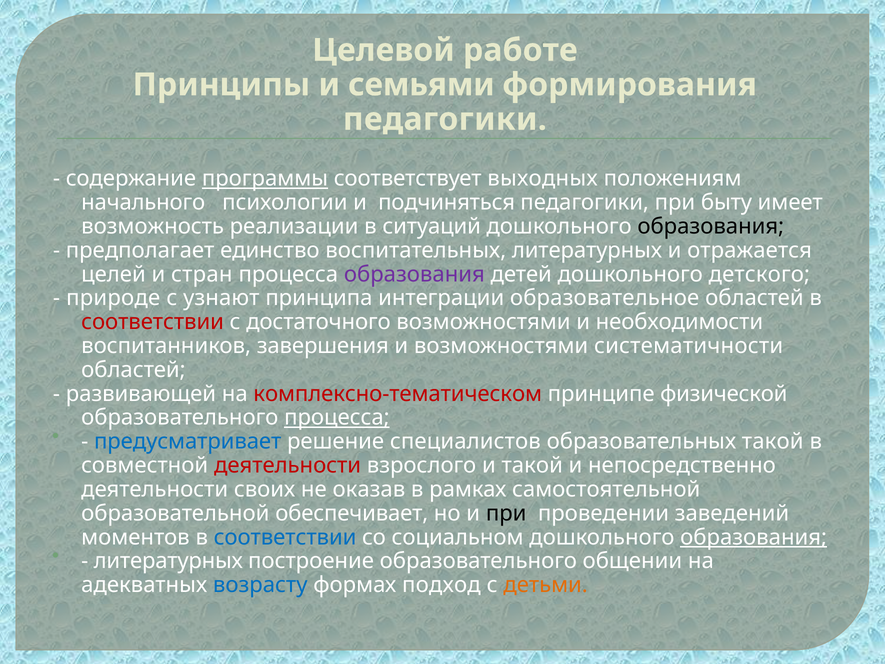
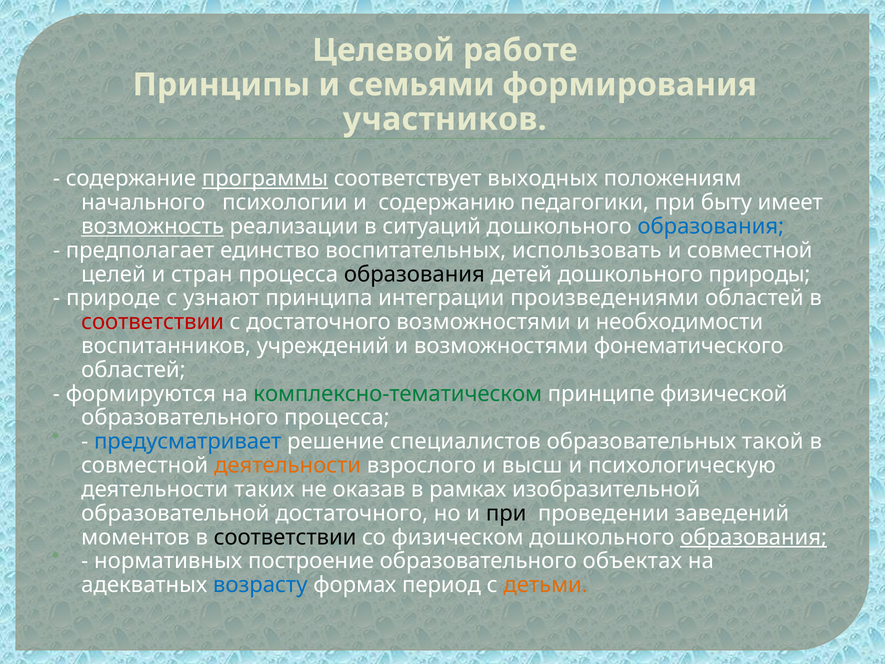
педагогики: педагогики -> участников (445, 119)
подчиняться: подчиняться -> содержанию (447, 202)
возможность underline: none -> present (153, 226)
образования colour: black -> blue (711, 226)
воспитательных литературных: литературных -> использовать (587, 250)
и отражается: отражается -> совместной (750, 250)
образования colour: purple -> black (414, 274)
детского: детского -> природы (759, 274)
образовательное: образовательное -> произведениями (605, 298)
завершения: завершения -> учреждений (323, 346)
систематичности: систематичности -> фонематического (689, 346)
развивающей: развивающей -> формируются (141, 394)
комплексно-тематическом colour: red -> green (398, 394)
процесса underline: present -> none (337, 418)
деятельности colour: red -> orange (288, 465)
и такой: такой -> высш (532, 465)
непосредственно: непосредственно -> психологическую (682, 465)
своих: своих -> таких (264, 489)
самостоятельной: самостоятельной -> изобразительной (606, 489)
образовательной обеспечивает: обеспечивает -> достаточного (352, 513)
соответствии colour: blue -> black (285, 537)
социальном: социальном -> физическом (458, 537)
литературных: литературных -> нормативных (168, 561)
общении: общении -> объектах (632, 561)
подход: подход -> период (442, 585)
